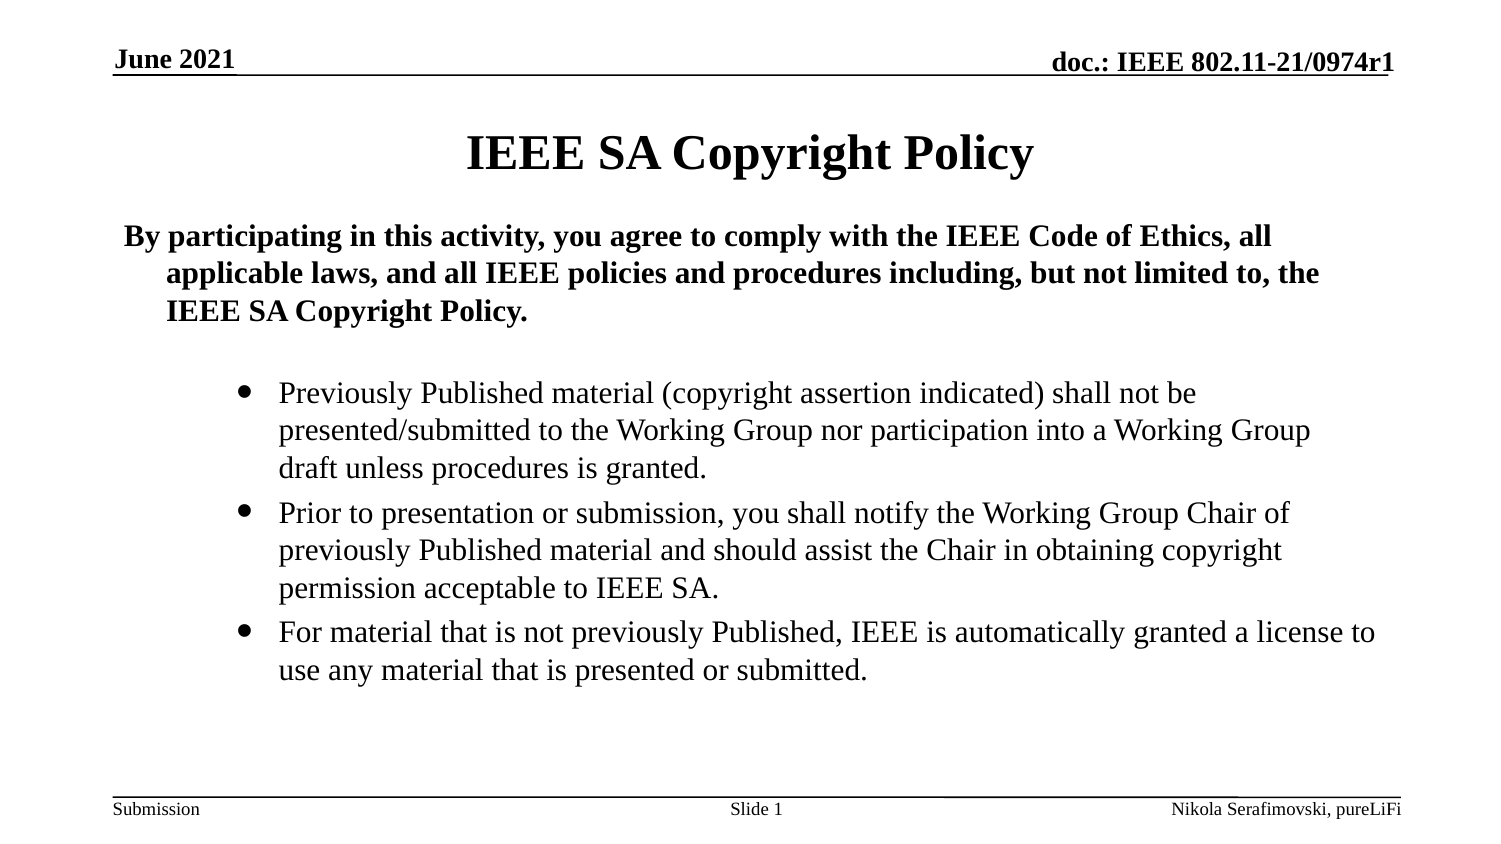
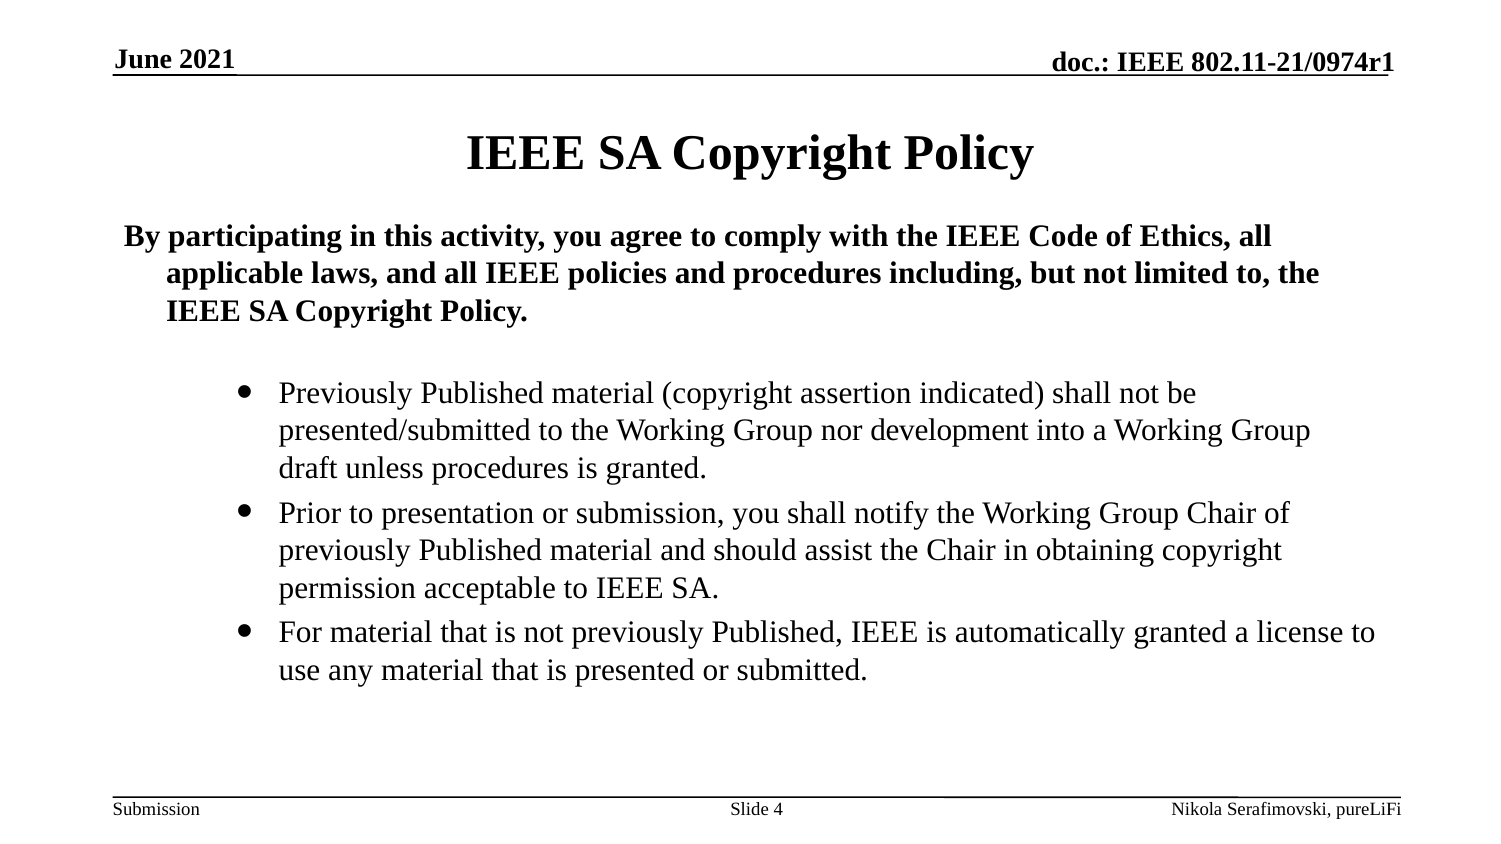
participation: participation -> development (950, 431)
1: 1 -> 4 (778, 810)
